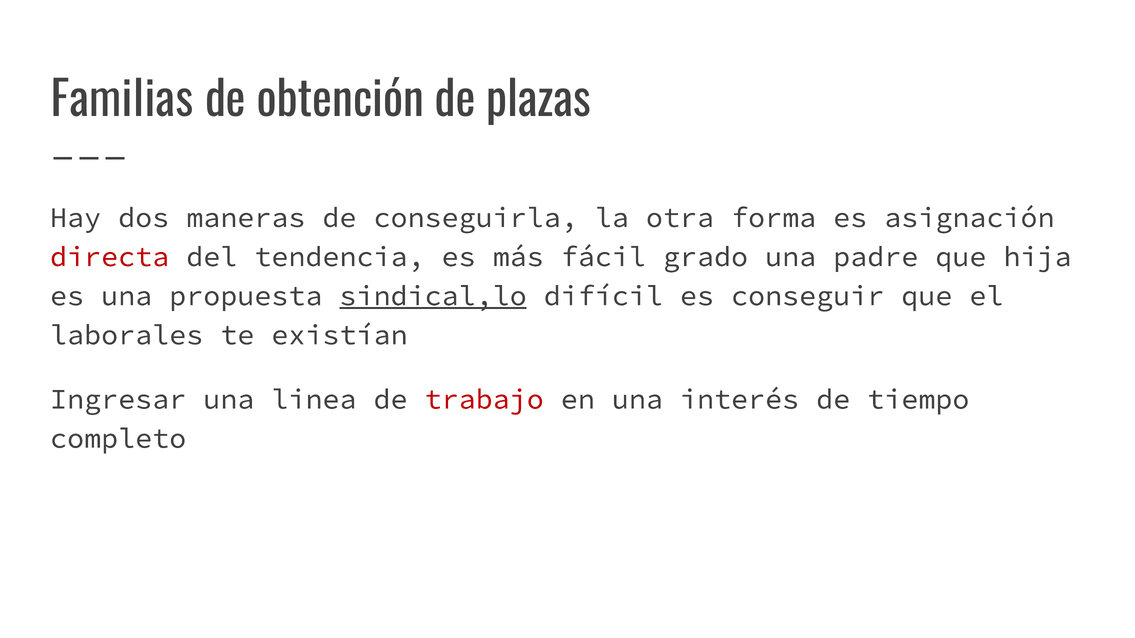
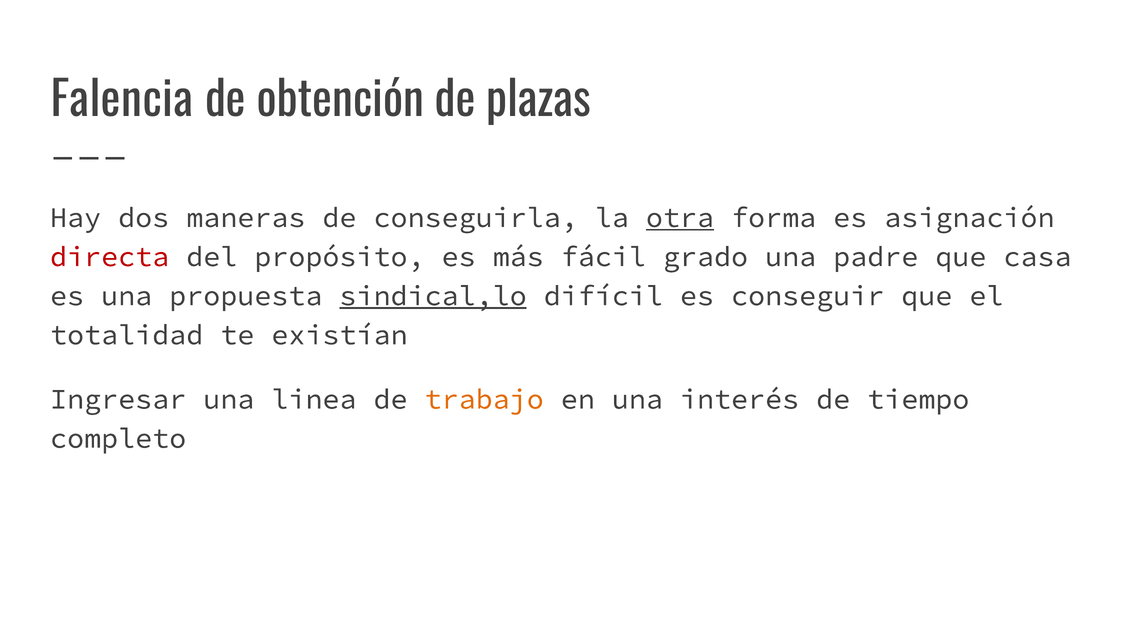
Familias: Familias -> Falencia (122, 101)
otra underline: none -> present (680, 218)
tendencia: tendencia -> propósito (339, 257)
hija: hija -> casa (1037, 257)
laborales: laborales -> totalidad (127, 335)
trabajo colour: red -> orange (484, 400)
